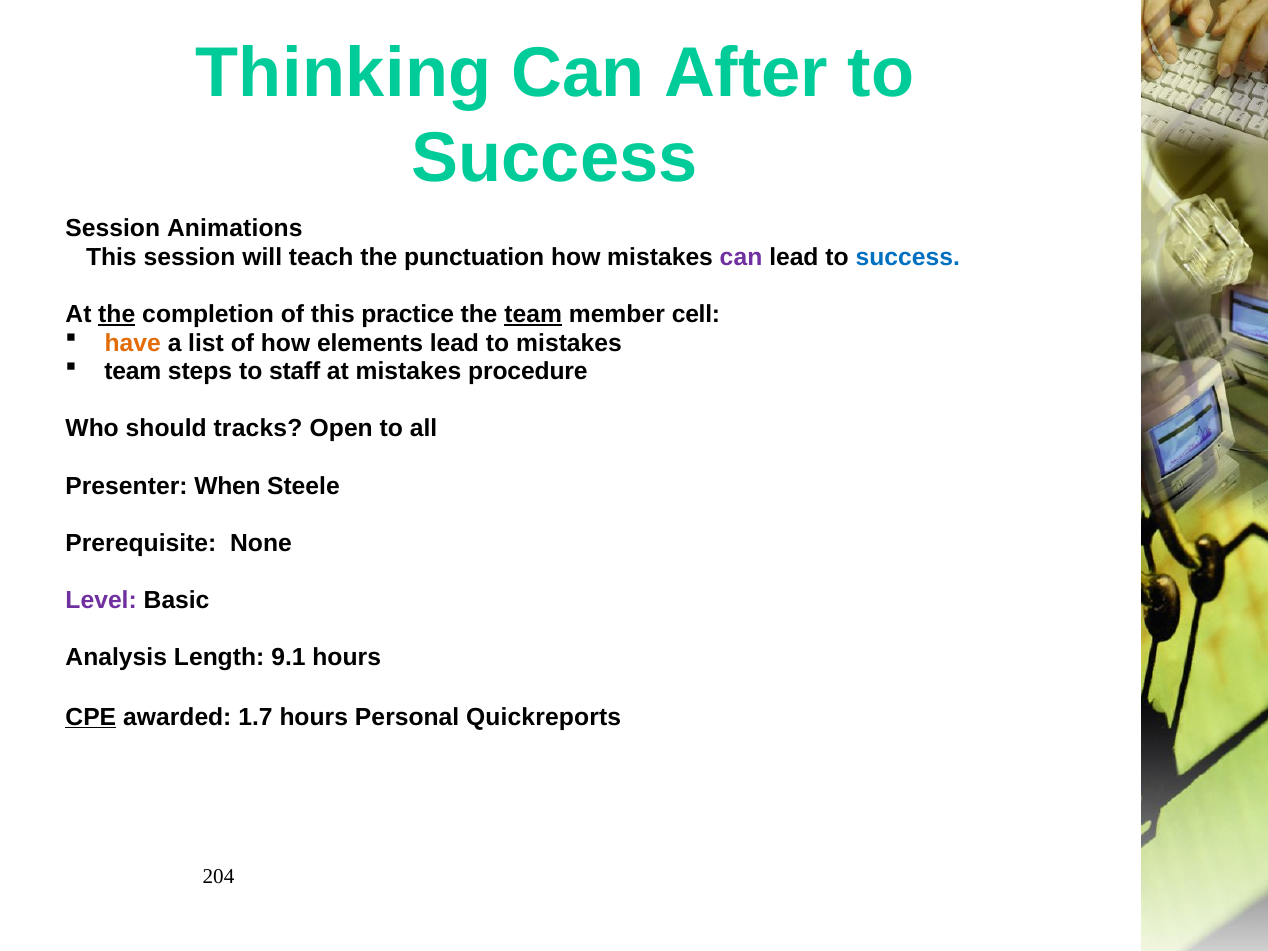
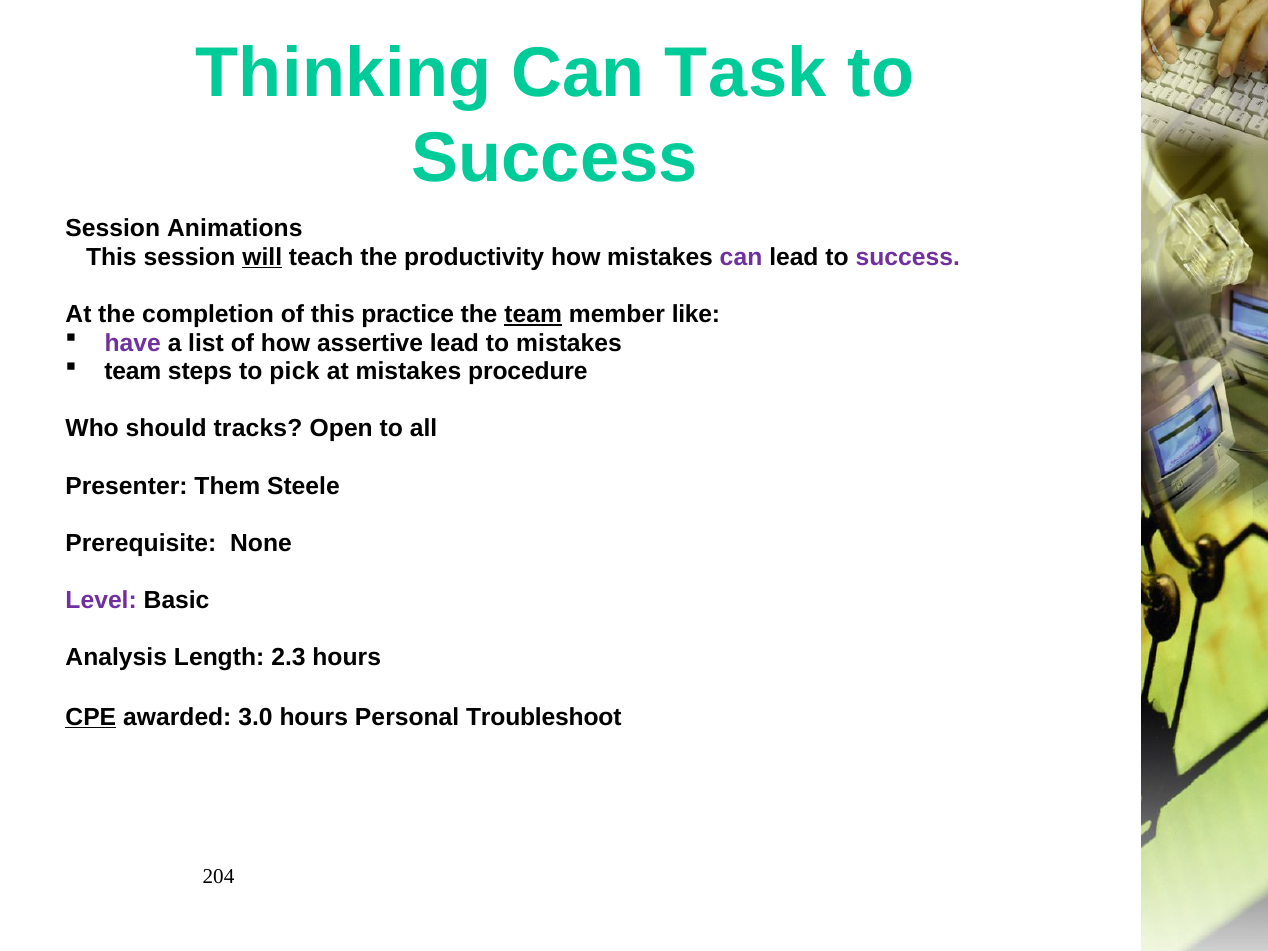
After: After -> Task (746, 74)
will underline: none -> present (262, 257)
punctuation: punctuation -> productivity (474, 257)
success colour: blue -> purple (908, 257)
the underline: present -> none (117, 314)
cell: cell -> like (696, 314)
have colour: orange -> purple (133, 343)
elements: elements -> assertive (370, 343)
staff: staff -> pick (294, 372)
When: When -> Them (227, 486)
9.1: 9.1 -> 2.3 (288, 658)
1.7: 1.7 -> 3.0 (255, 717)
Quickreports: Quickreports -> Troubleshoot (544, 717)
